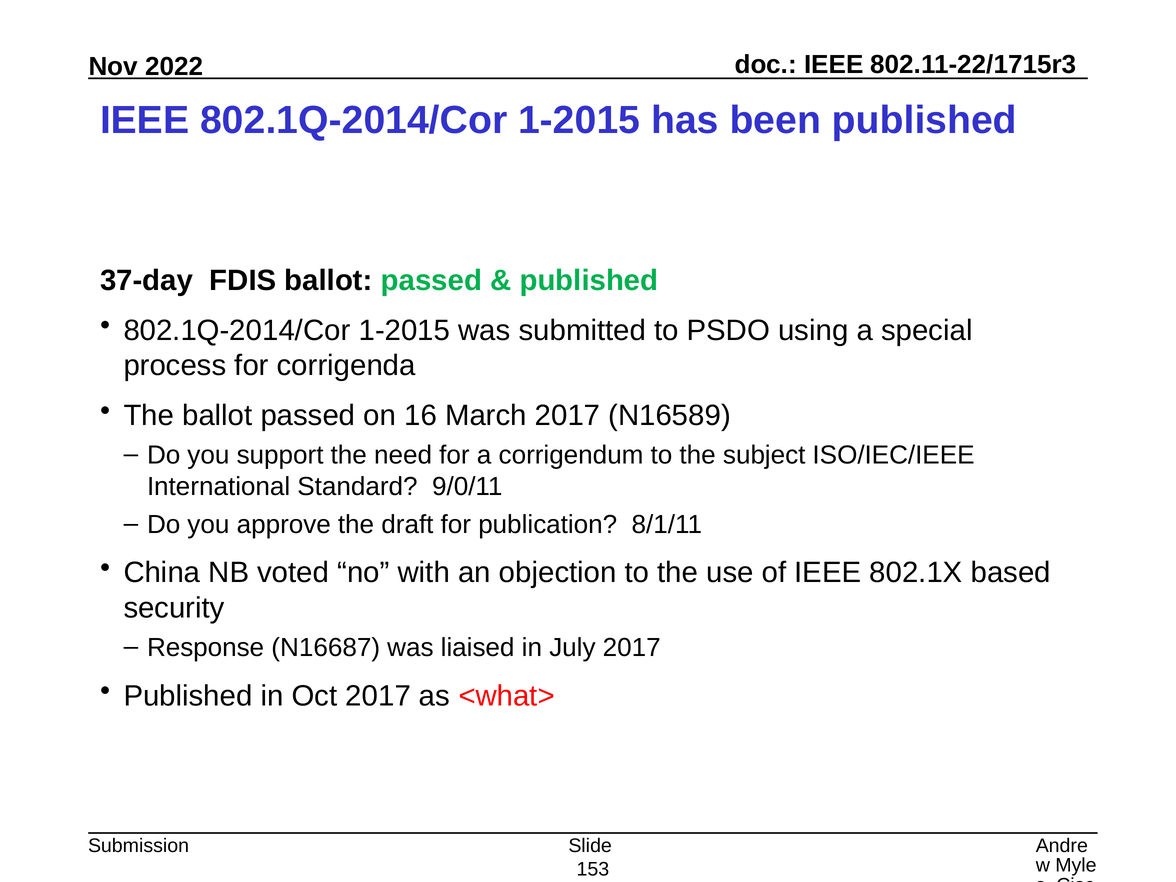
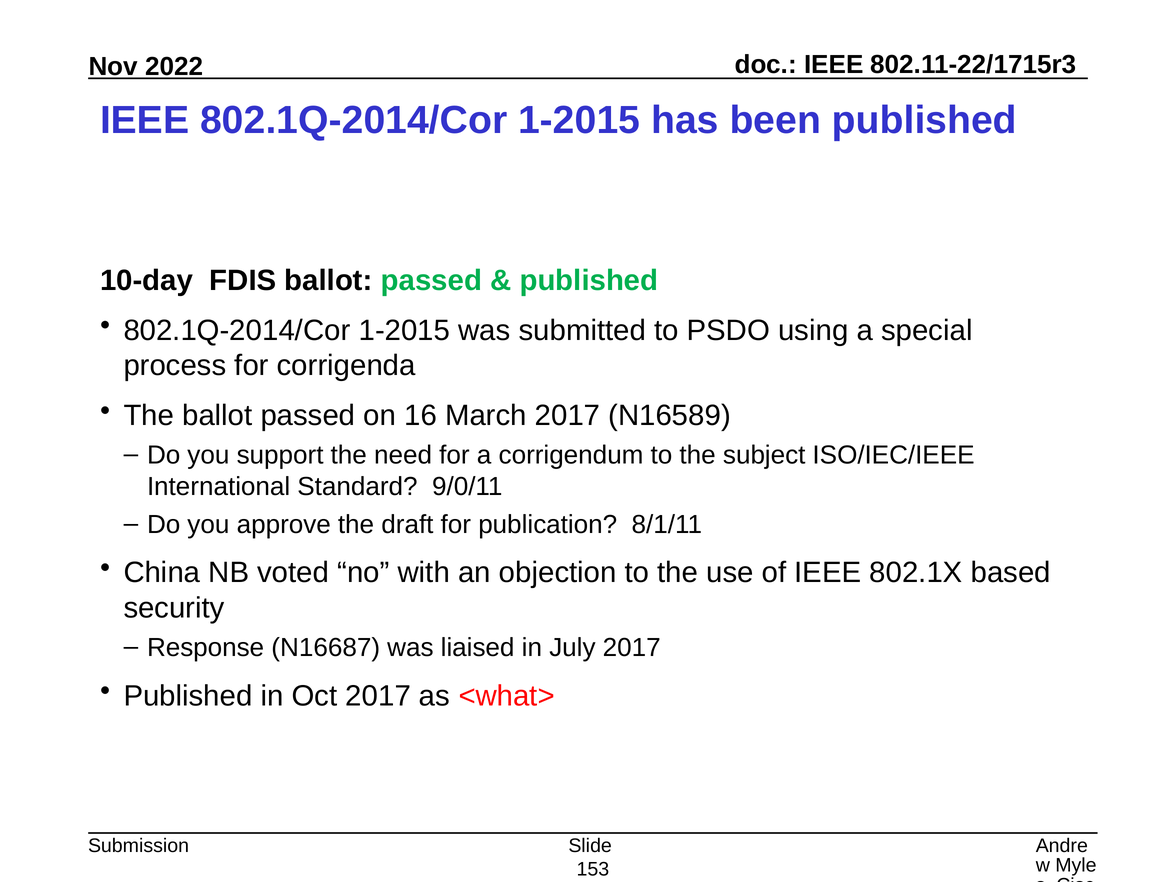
37-day: 37-day -> 10-day (147, 280)
